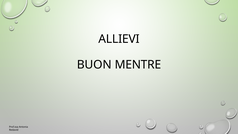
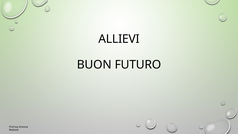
MENTRE: MENTRE -> FUTURO (138, 65)
